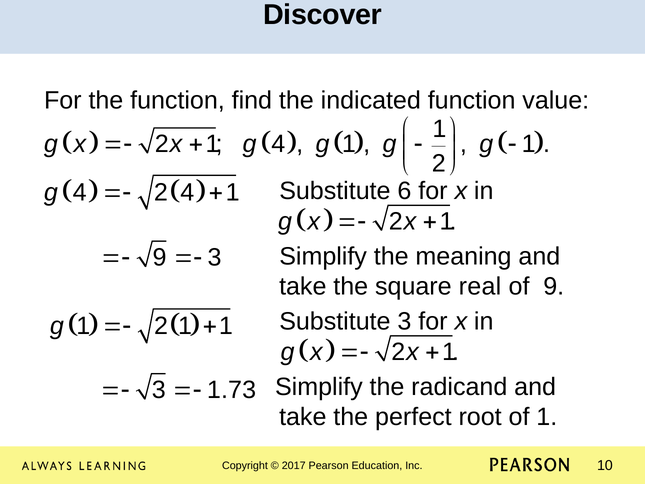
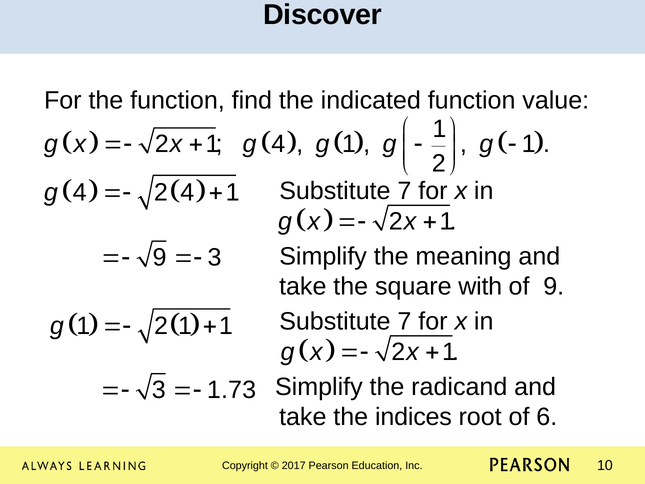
6: 6 -> 7 (404, 191)
real: real -> with (480, 286)
3: 3 -> 7 (404, 322)
perfect: perfect -> indices (413, 417)
of 1: 1 -> 6 (547, 417)
